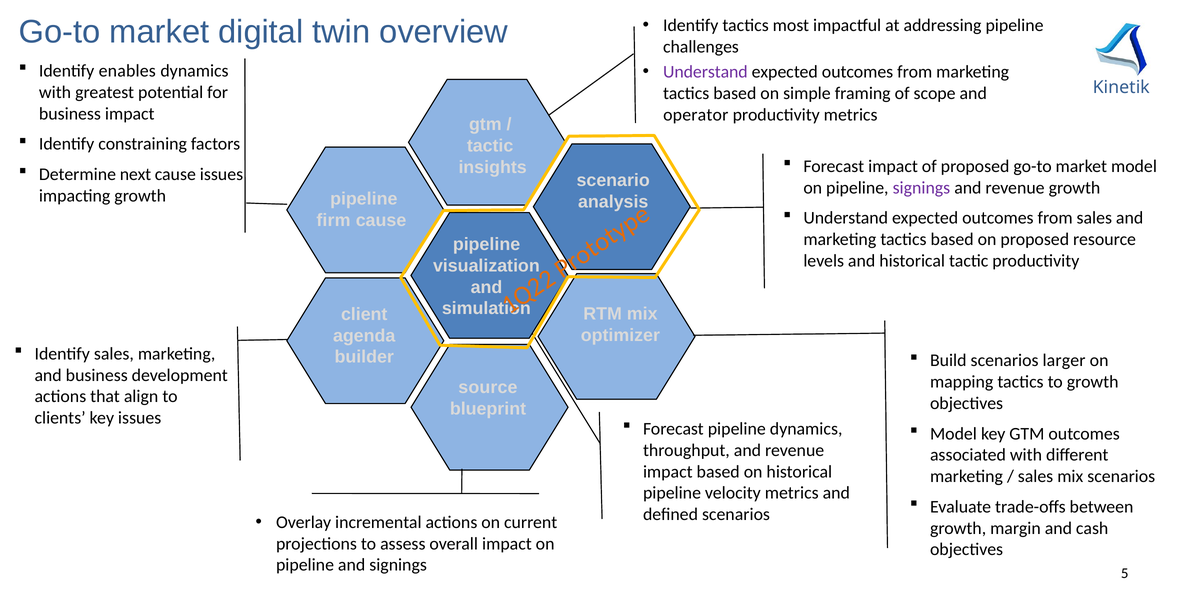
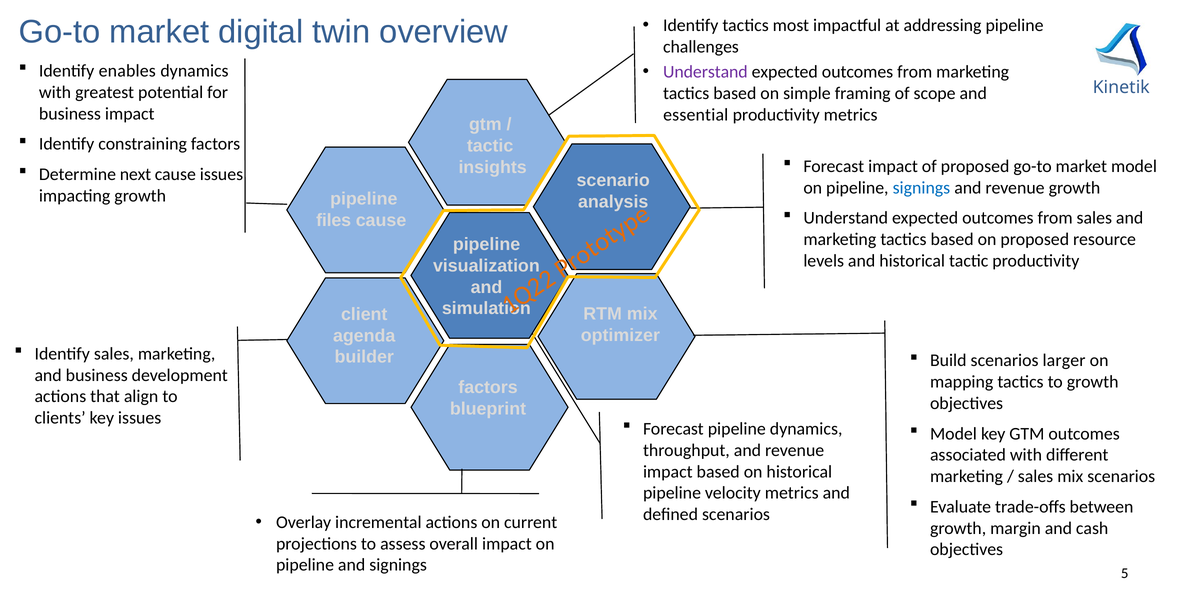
operator: operator -> essential (696, 115)
signings colour: purple -> blue (921, 188)
firm: firm -> files (334, 220)
source: source -> factors (488, 388)
